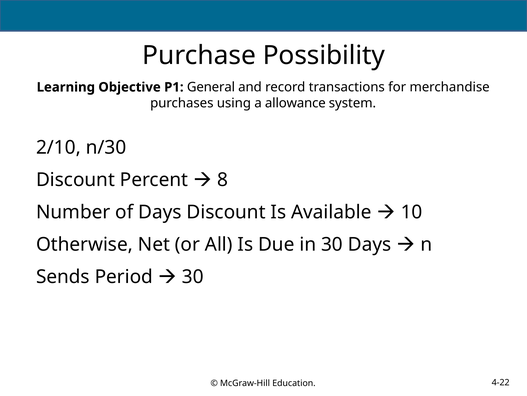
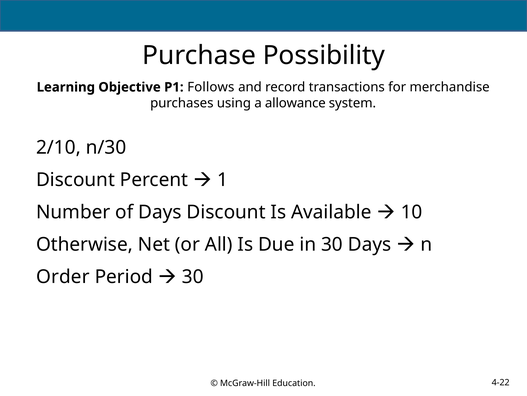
General: General -> Follows (211, 87)
8: 8 -> 1 (223, 179)
Sends: Sends -> Order (63, 277)
